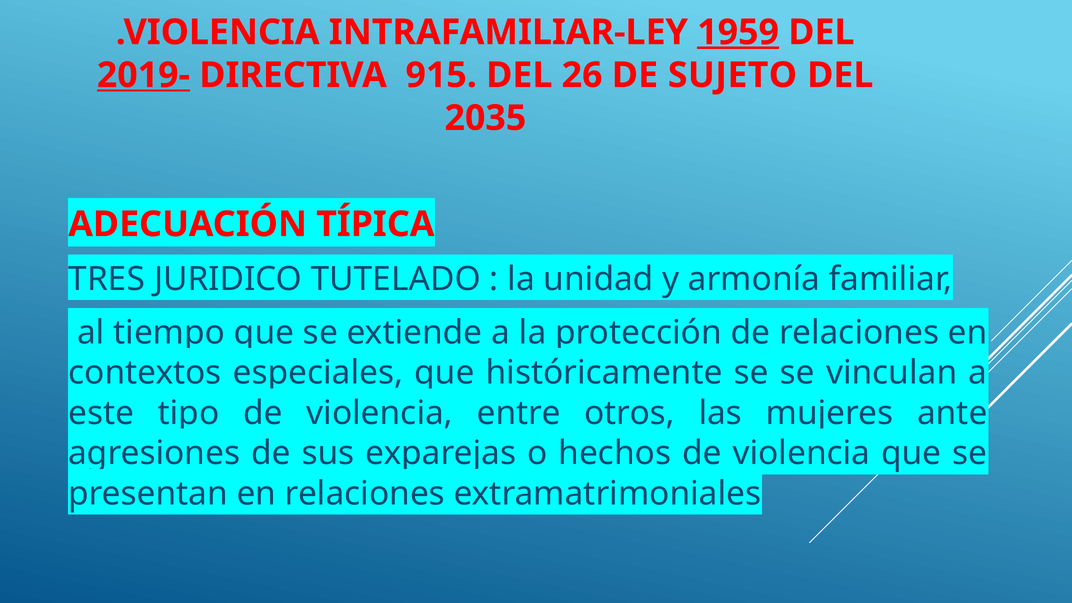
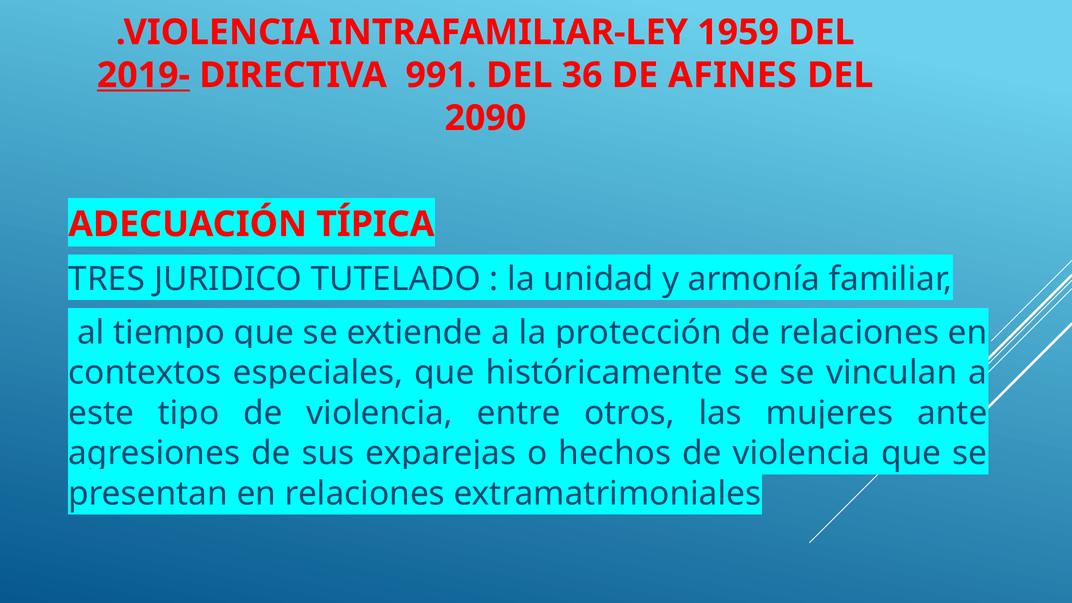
1959 underline: present -> none (738, 32)
915: 915 -> 991 (441, 75)
26: 26 -> 36 (582, 75)
SUJETO: SUJETO -> AFINES (732, 75)
2035: 2035 -> 2090 (485, 118)
